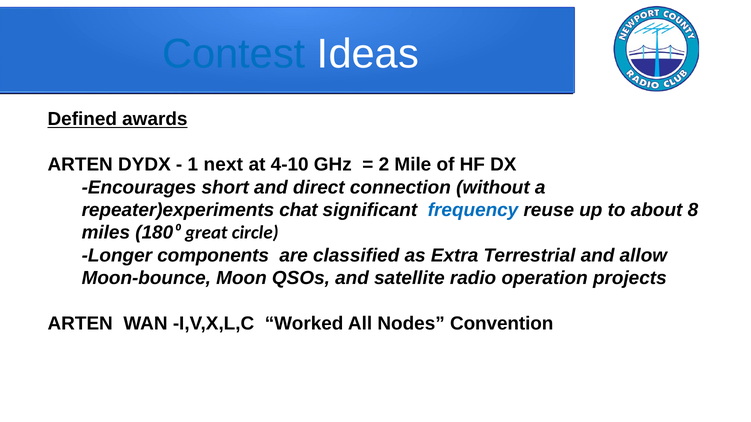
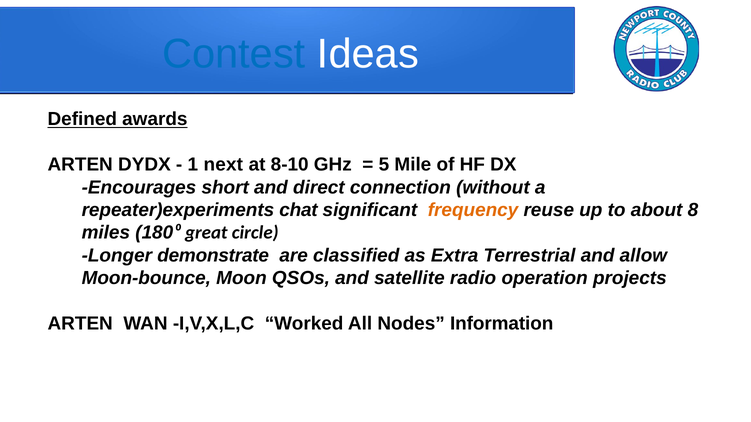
4-10: 4-10 -> 8-10 (290, 165)
2: 2 -> 5 (384, 165)
frequency colour: blue -> orange (473, 210)
components: components -> demonstrate (213, 256)
Convention: Convention -> Information (502, 324)
